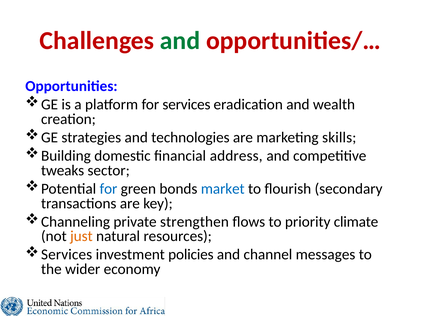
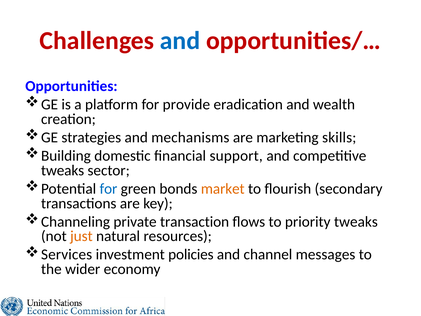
and colour: green -> blue (180, 41)
for services: services -> provide (186, 104)
technologies: technologies -> mechanisms (190, 137)
address: address -> support (236, 156)
market colour: blue -> orange (223, 189)
strengthen: strengthen -> transaction (195, 221)
priority climate: climate -> tweaks (356, 221)
